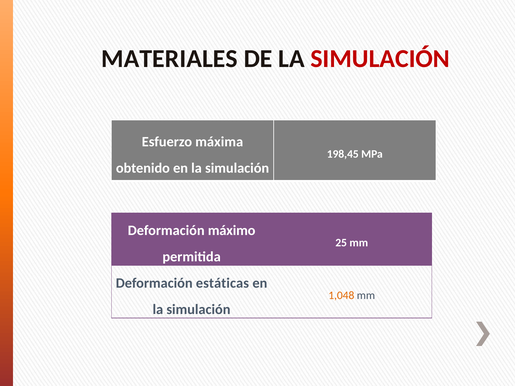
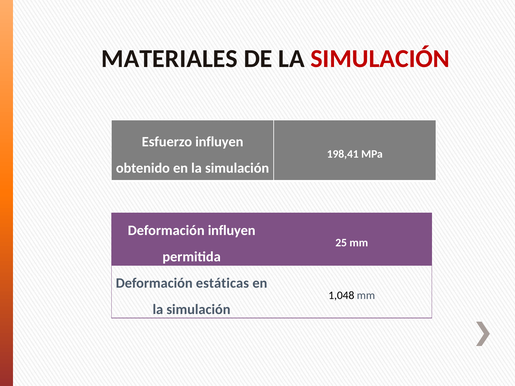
Esfuerzo máxima: máxima -> influyen (219, 142)
198,45: 198,45 -> 198,41 (343, 154)
Deformación máximo: máximo -> influyen (232, 231)
1,048 colour: orange -> black (341, 296)
